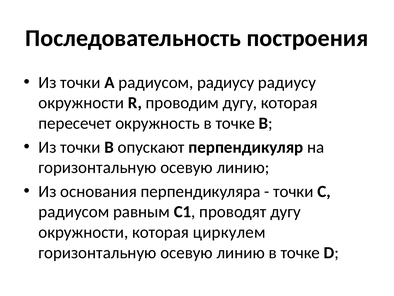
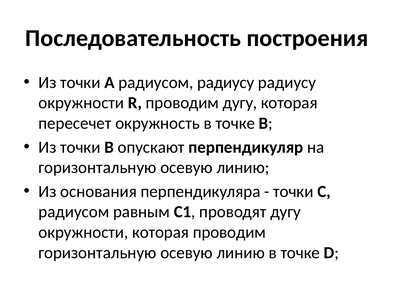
которая циркулем: циркулем -> проводим (229, 232)
